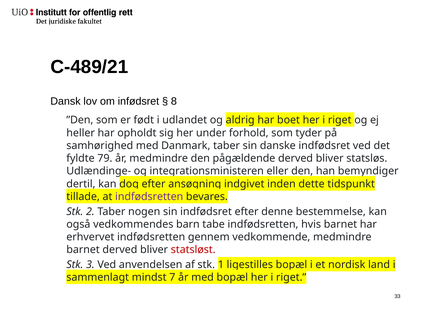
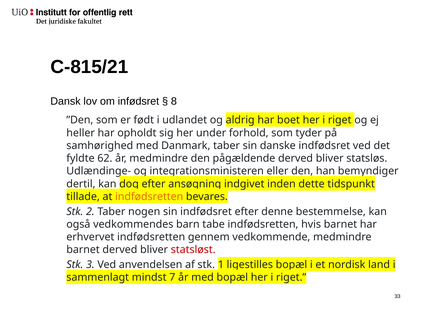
C-489/21: C-489/21 -> C-815/21 (89, 67)
79: 79 -> 62 (105, 159)
indfødsretten colour: purple -> orange (149, 197)
